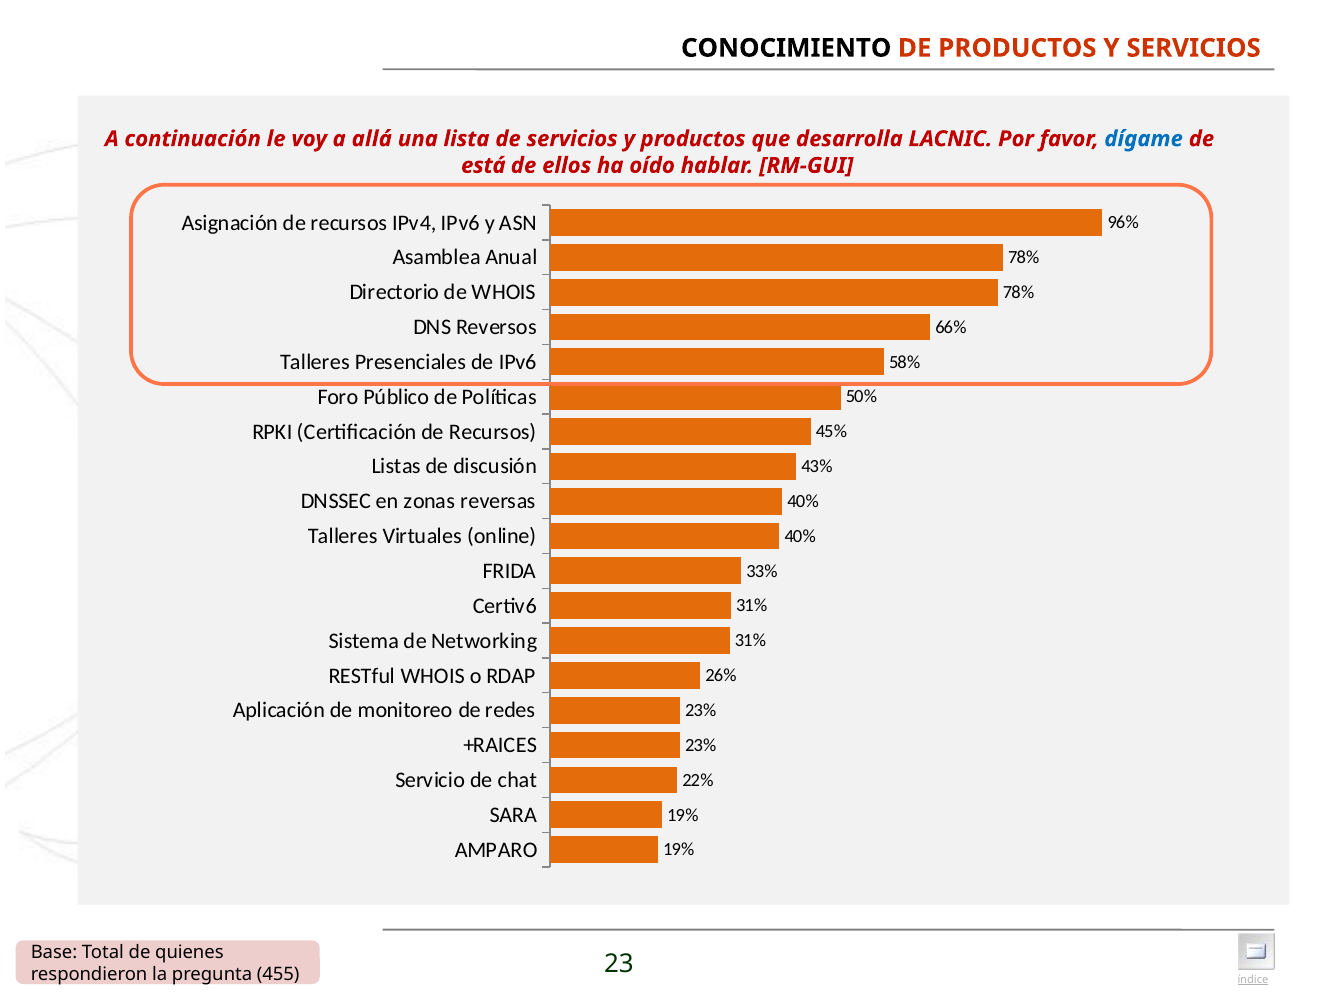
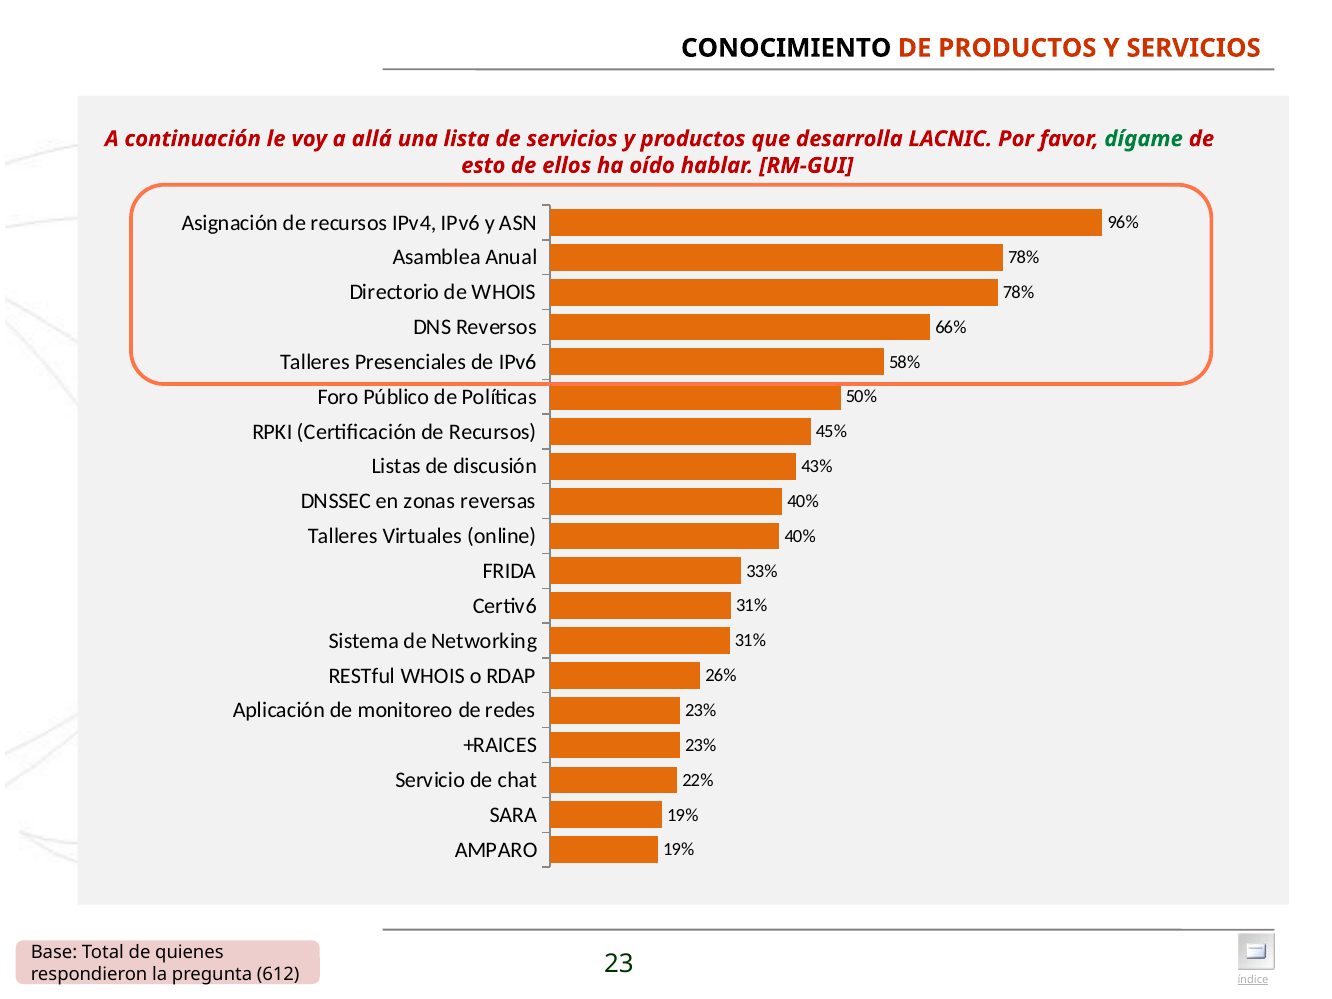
dígame colour: blue -> green (1144, 139)
está: está -> esto (483, 166)
455: 455 -> 612 (278, 975)
